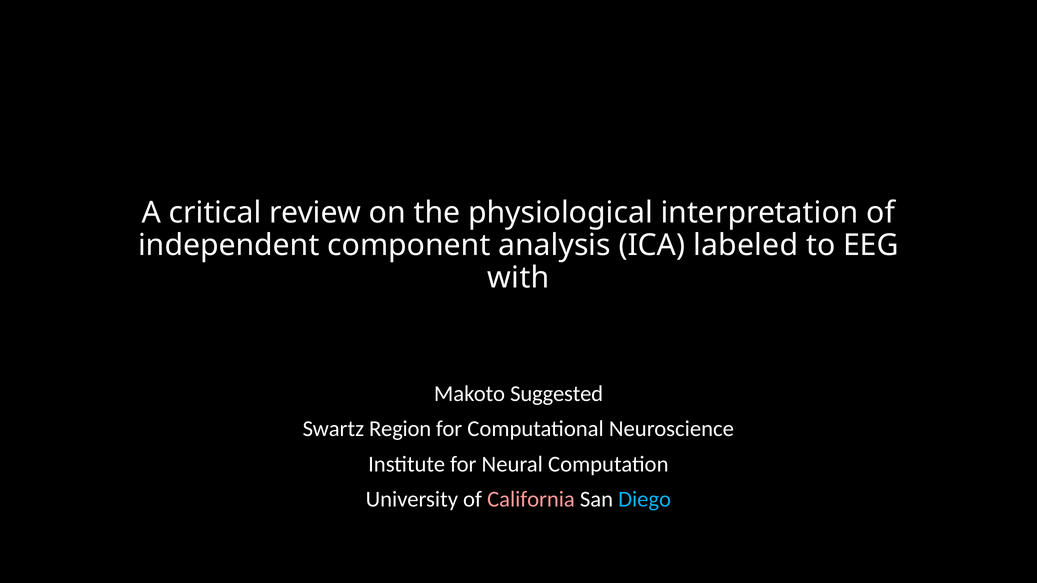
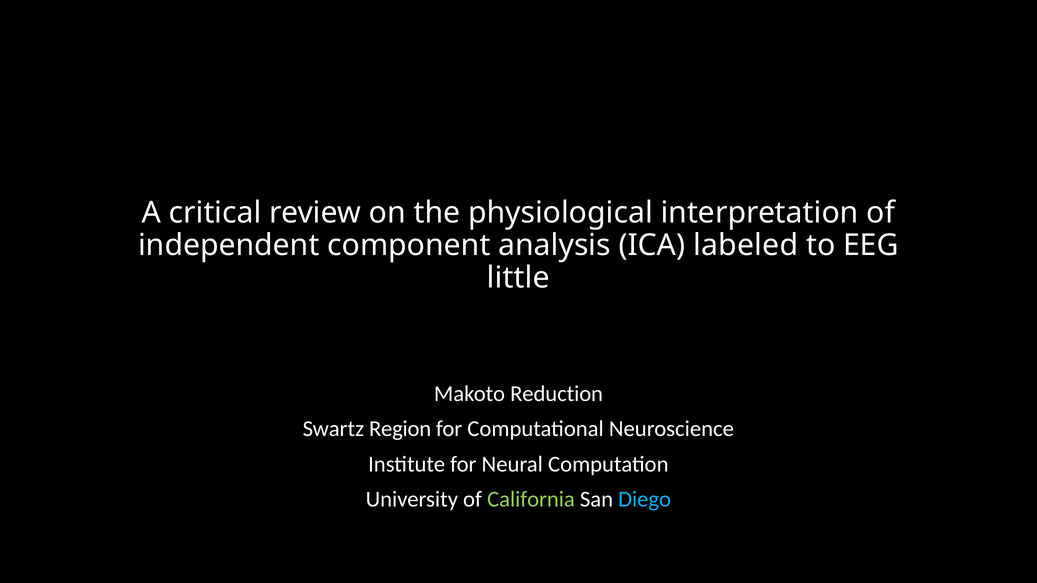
with: with -> little (518, 278)
Suggested: Suggested -> Reduction (557, 394)
California colour: pink -> light green (531, 500)
